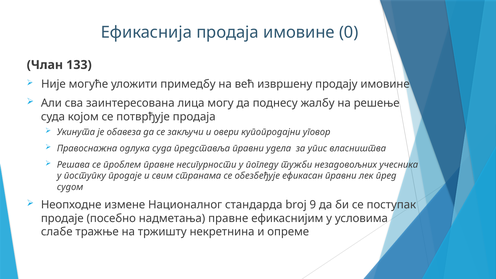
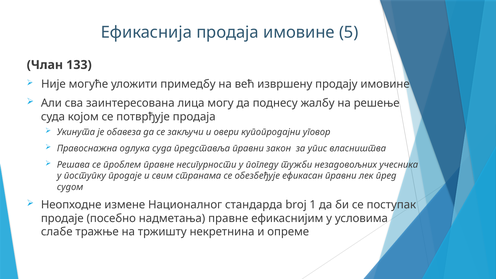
0: 0 -> 5 (349, 33)
удела: удела -> закон (279, 148)
9: 9 -> 1 (313, 205)
